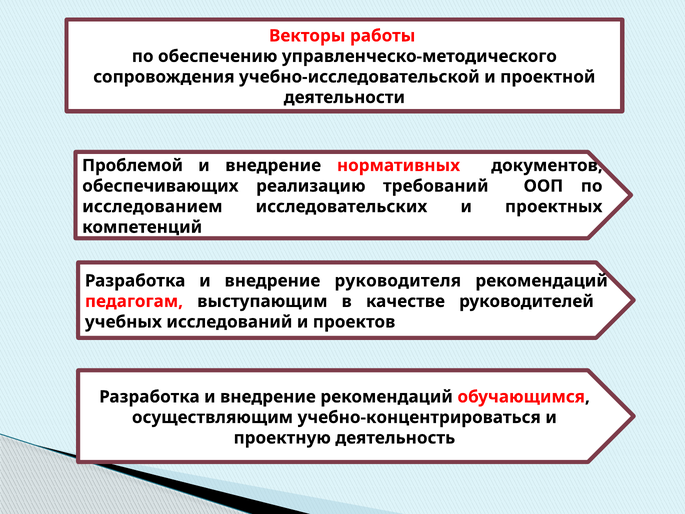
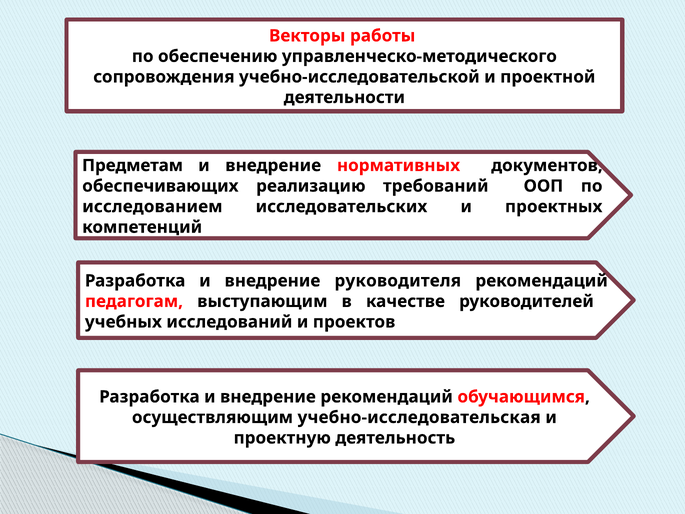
Проблемой: Проблемой -> Предметам (133, 165)
учебно-концентрироваться: учебно-концентрироваться -> учебно-исследовательская (419, 417)
